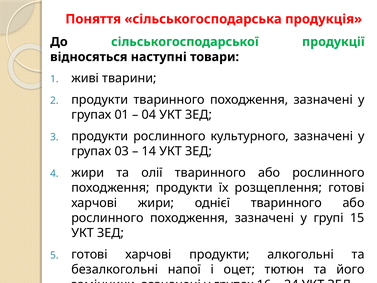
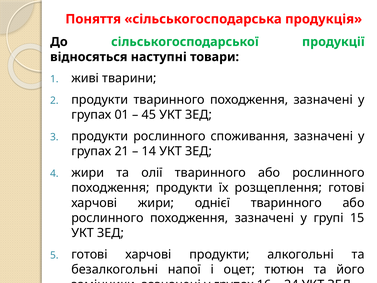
04: 04 -> 45 (149, 115)
культурного: культурного -> споживання (250, 136)
03: 03 -> 21 (122, 151)
